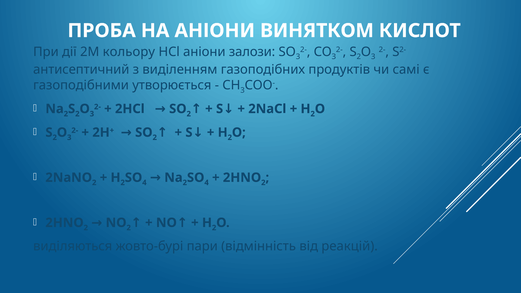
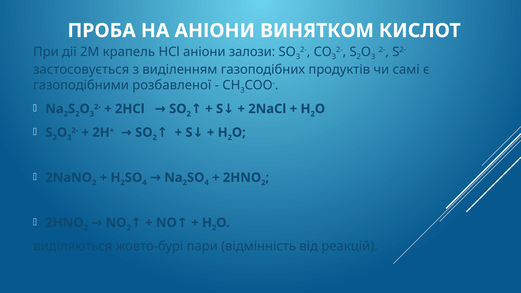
кольору: кольору -> крапель (129, 52)
антисептичний: антисептичний -> застосовується (81, 70)
утворюється: утворюється -> розбавленої (172, 85)
